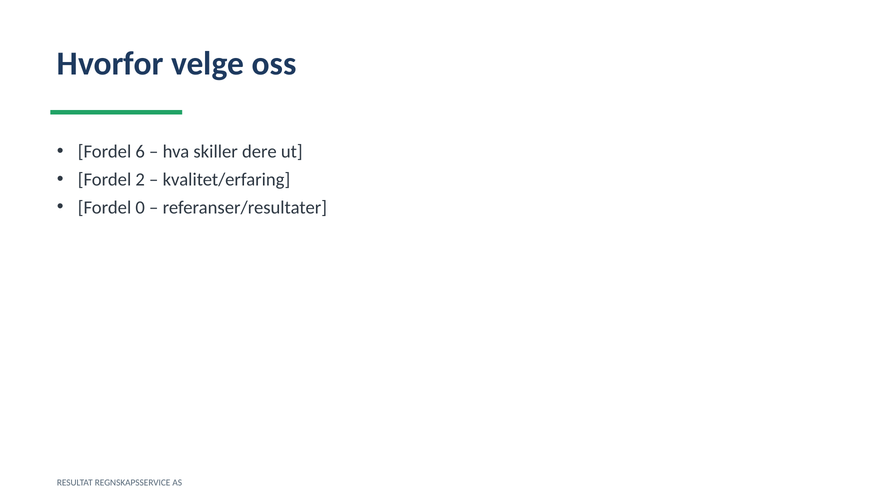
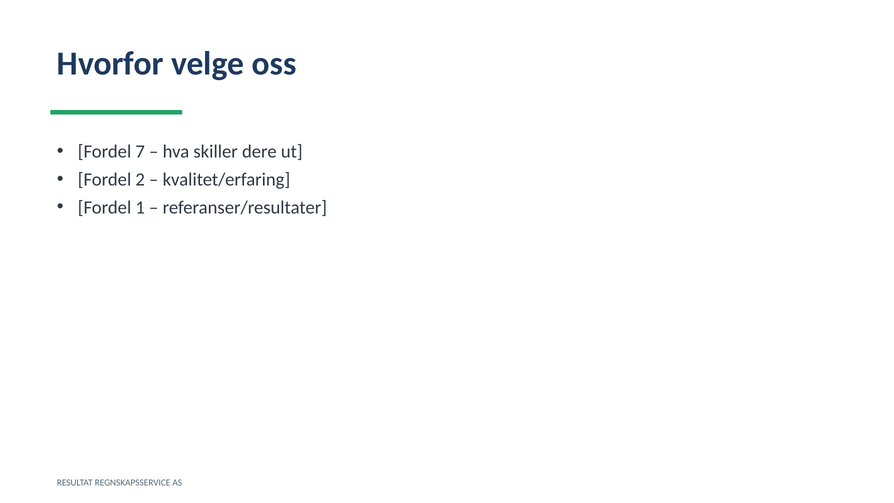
6: 6 -> 7 (140, 151)
0: 0 -> 1 (140, 207)
